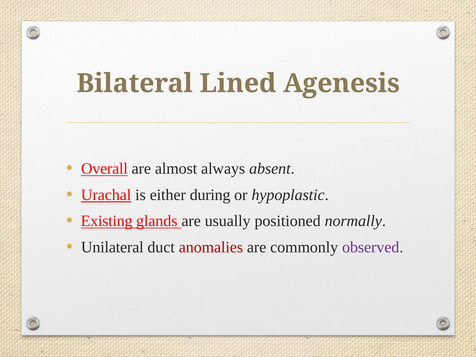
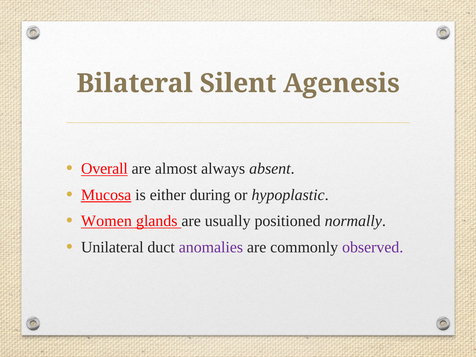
Lined: Lined -> Silent (238, 83)
Urachal: Urachal -> Mucosa (106, 195)
Existing: Existing -> Women (106, 221)
anomalies colour: red -> purple (211, 247)
